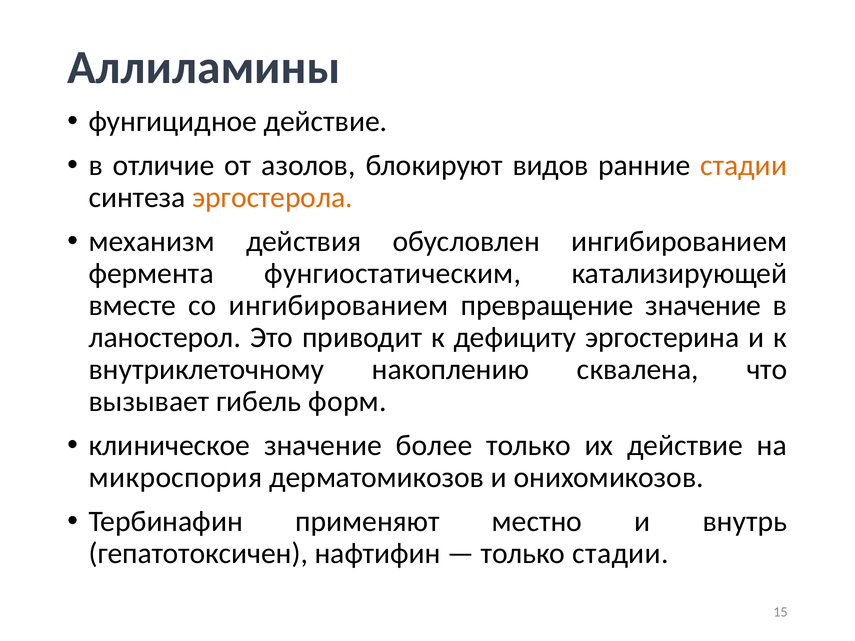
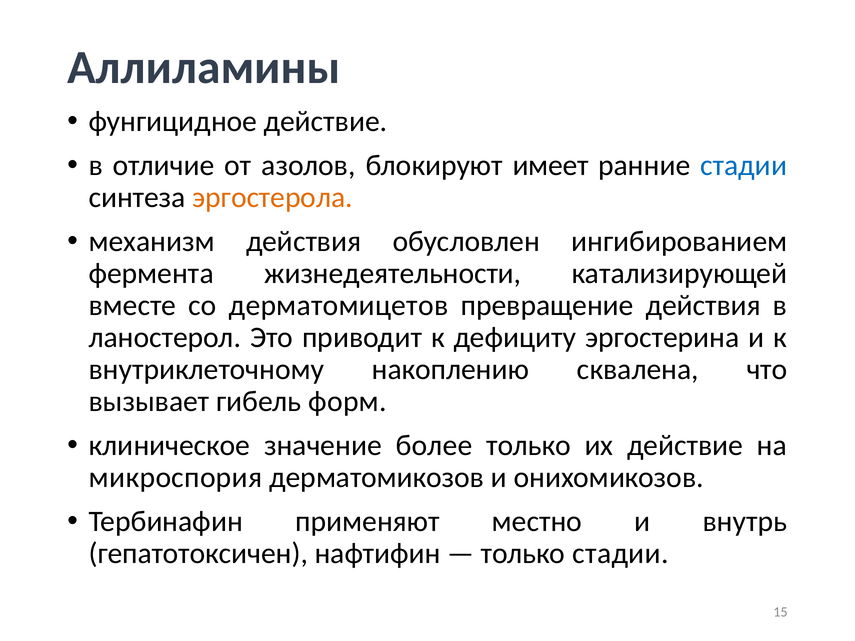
видов: видов -> имеет (551, 165)
стадии colour: orange -> blue (744, 165)
фунгиостатическим: фунгиостатическим -> жизнедеятельности (393, 273)
со ингибированием: ингибированием -> дерматомицетов (339, 305)
превращение значение: значение -> действия (703, 305)
